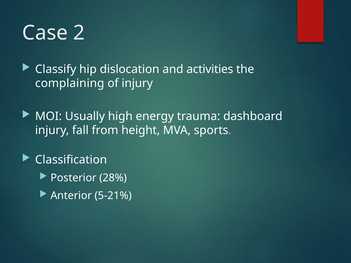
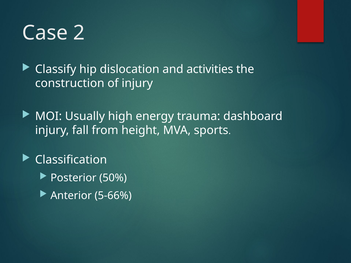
complaining: complaining -> construction (70, 83)
28%: 28% -> 50% (113, 178)
5-21%: 5-21% -> 5-66% (113, 196)
